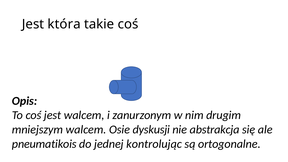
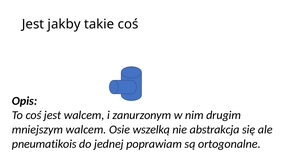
która: która -> jakby (64, 24)
dyskusji: dyskusji -> wszelką (151, 130)
kontrolując: kontrolując -> poprawiam (154, 144)
